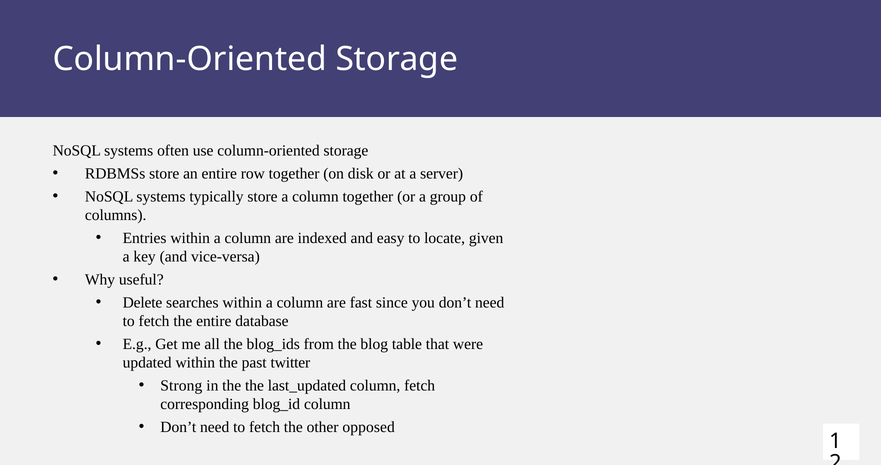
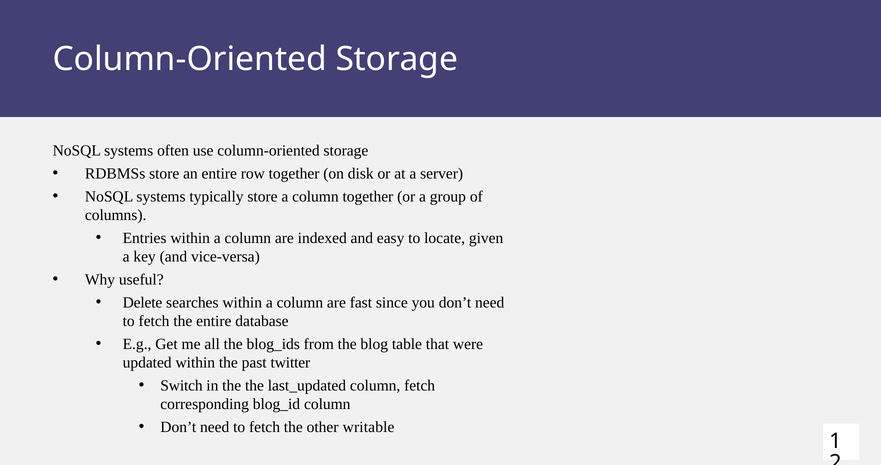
Strong: Strong -> Switch (182, 386)
opposed: opposed -> writable (369, 427)
